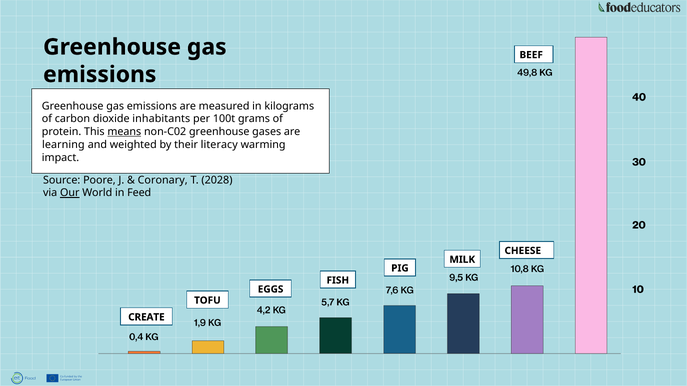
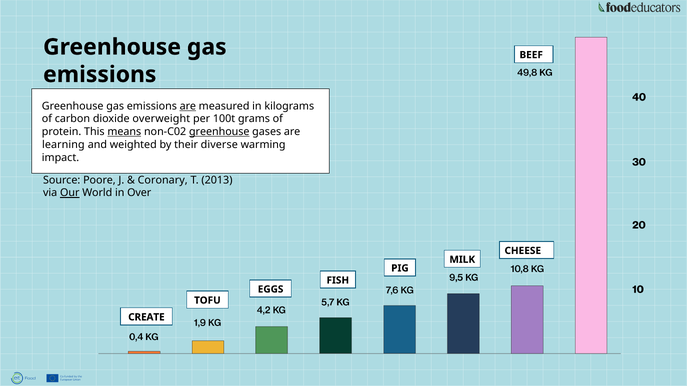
are underline: none -> present (188, 106)
inhabitants: inhabitants -> overweight (161, 119)
greenhouse underline: none -> present (219, 132)
literacy: literacy -> diverse (219, 145)
2028: 2028 -> 2013 (217, 180)
Feed: Feed -> Over (139, 193)
